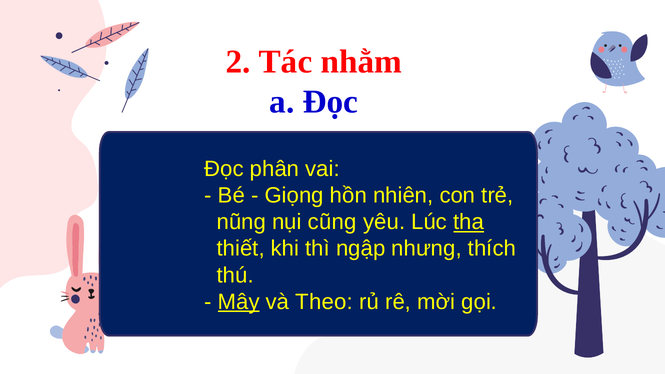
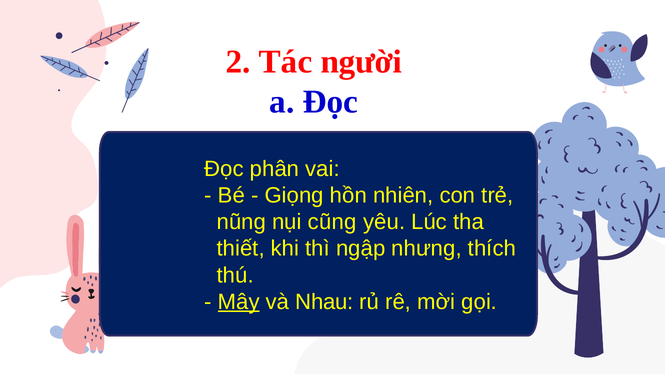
nhằm: nhằm -> người (361, 62)
tha underline: present -> none (469, 222)
Theo: Theo -> Nhau (324, 302)
